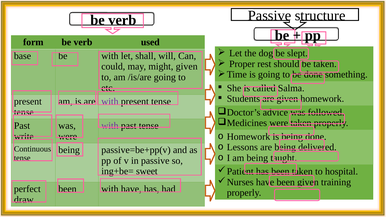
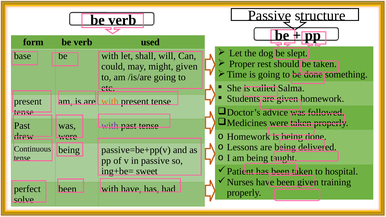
with colour: purple -> orange (110, 102)
write: write -> drew (24, 136)
draw: draw -> solve (24, 200)
